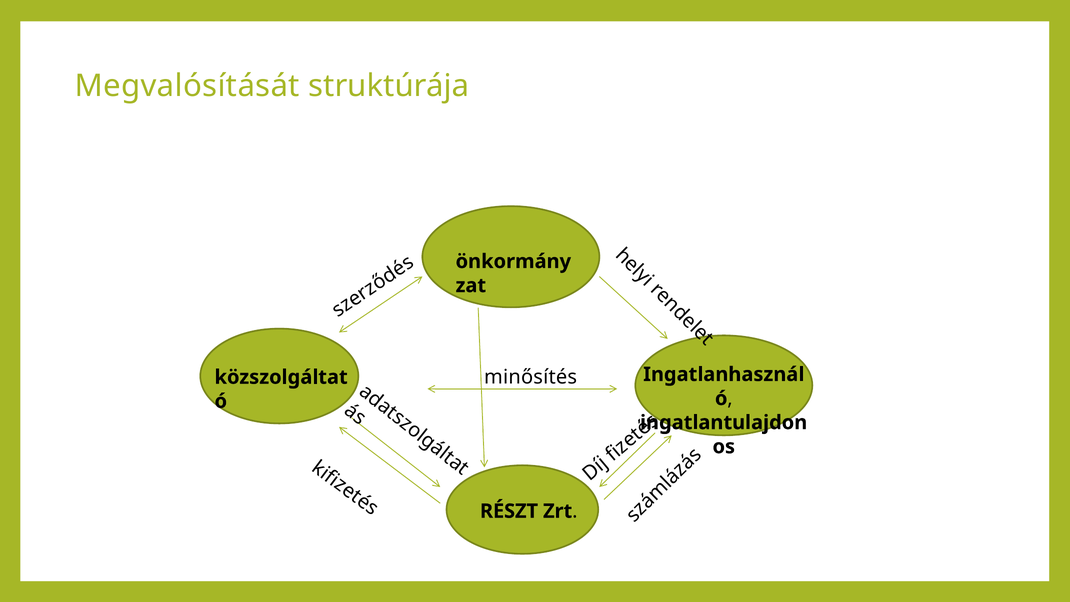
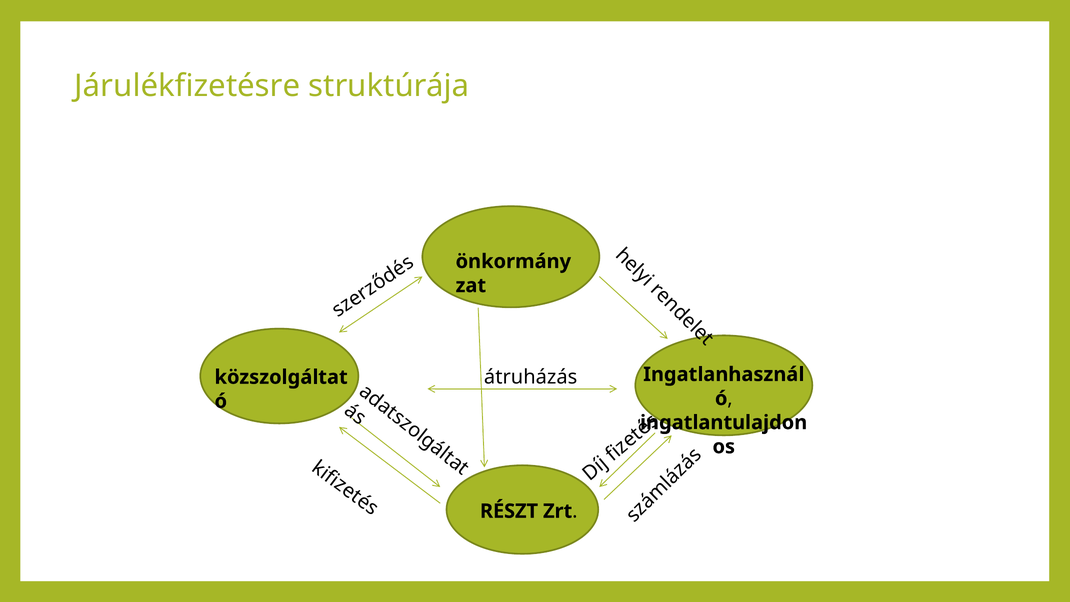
Megvalósítását: Megvalósítását -> Járulékfizetésre (187, 86)
minősítés: minősítés -> átruházás (531, 377)
